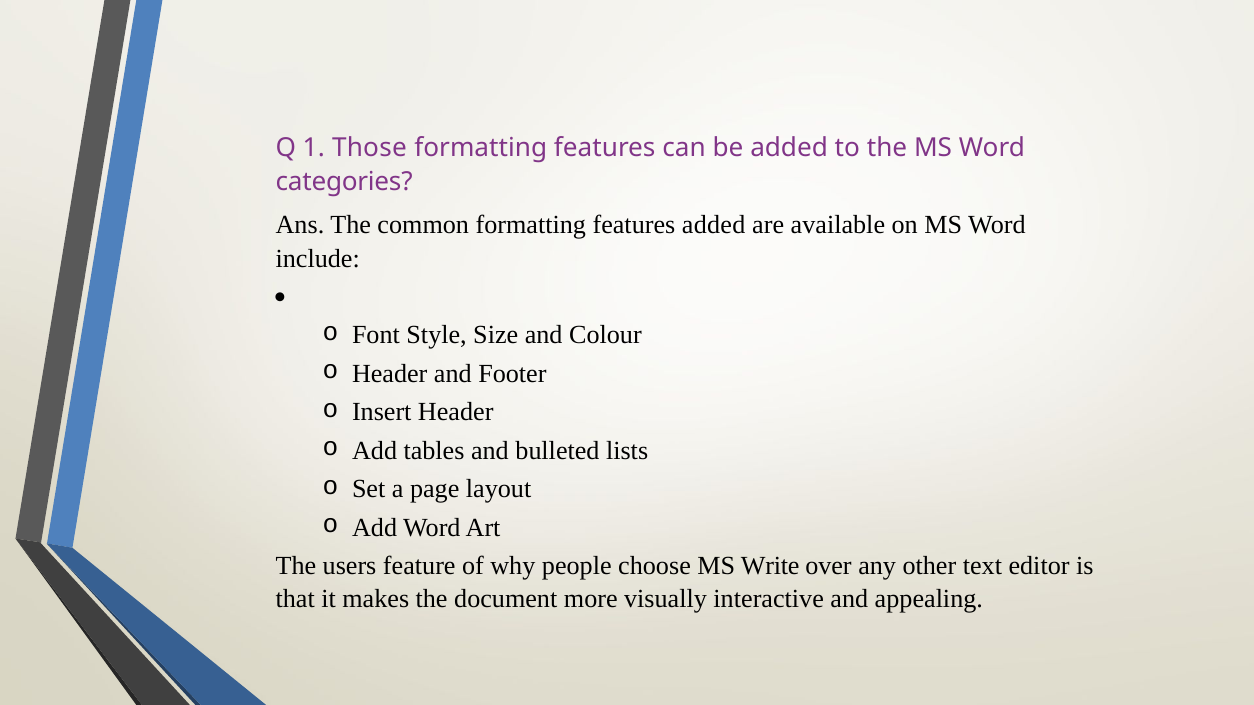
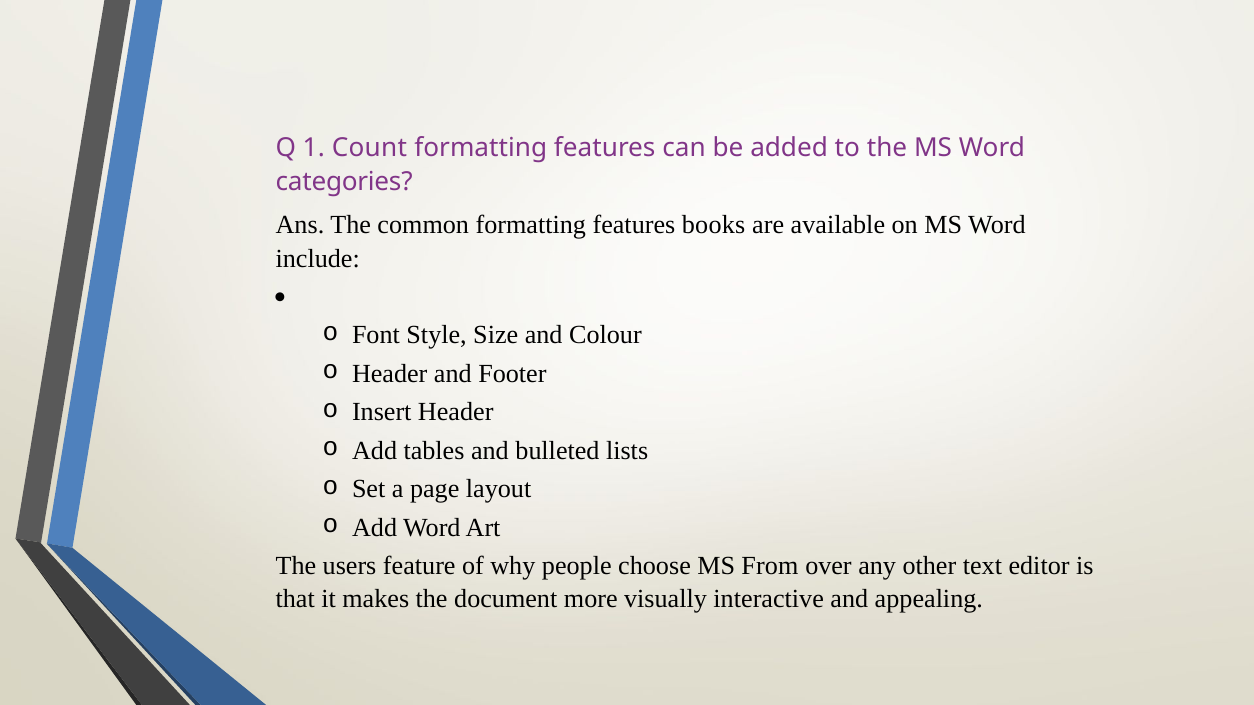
Those: Those -> Count (369, 148)
features added: added -> books (714, 225)
Write: Write -> From (770, 566)
